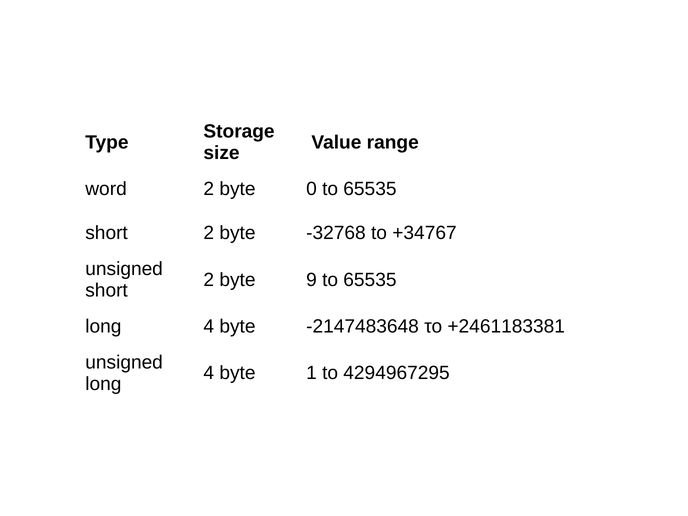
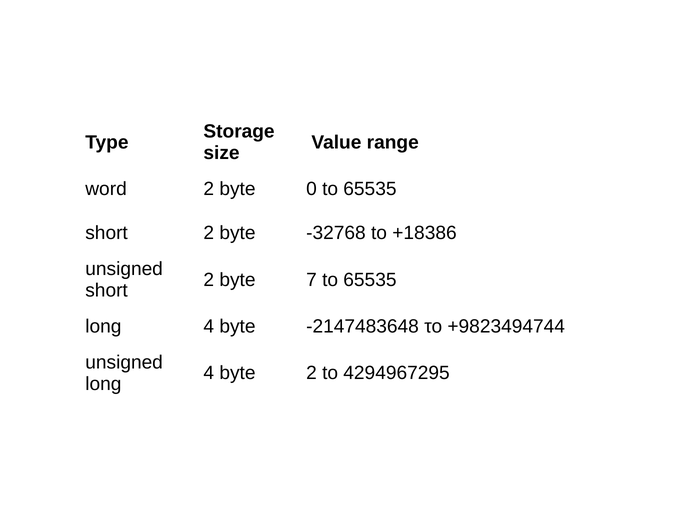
+34767: +34767 -> +18386 (424, 233)
9: 9 -> 7 (312, 280)
+2461183381: +2461183381 -> +9823494744 (506, 326)
byte 1: 1 -> 2 (312, 373)
